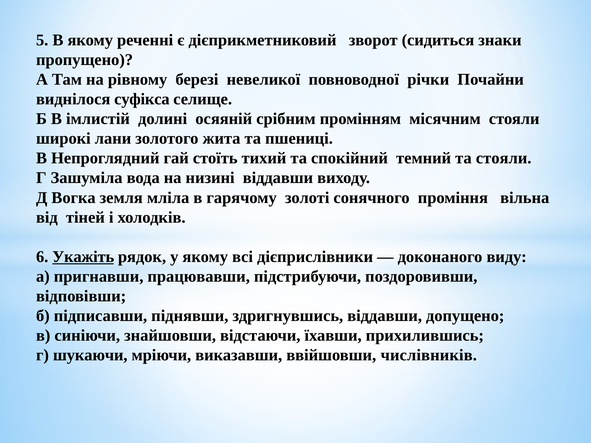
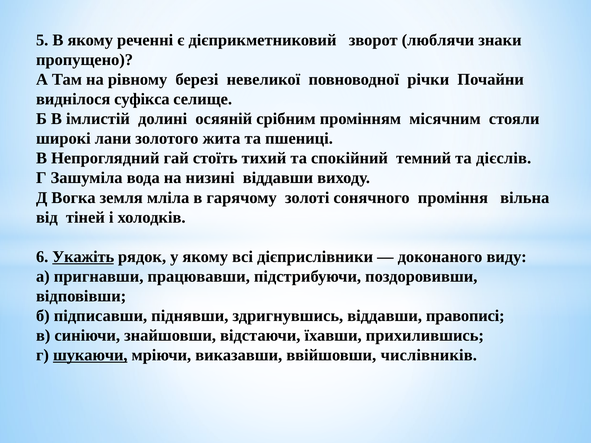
сидиться: сидиться -> люблячи (438, 40)
та стояли: стояли -> дієслів (504, 158)
допущено: допущено -> правописі (465, 316)
шукаючи underline: none -> present (90, 355)
